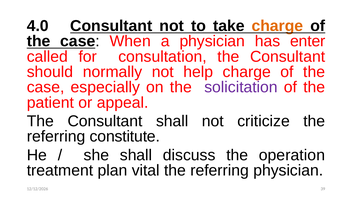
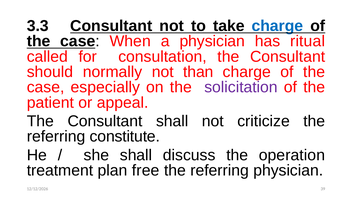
4.0: 4.0 -> 3.3 (38, 26)
charge colour: orange -> blue (277, 26)
enter: enter -> ritual (308, 41)
help: help -> than (198, 72)
vital: vital -> free (146, 170)
